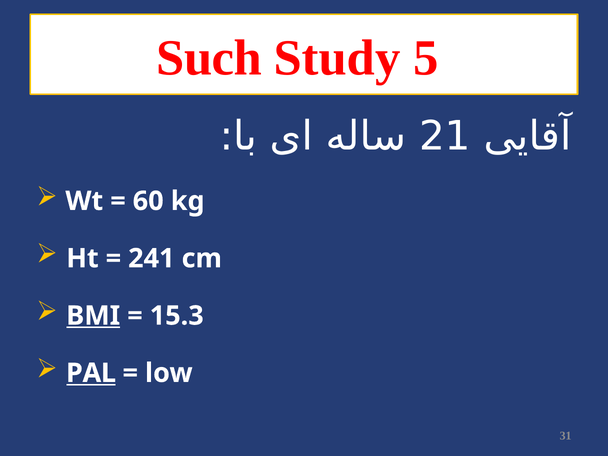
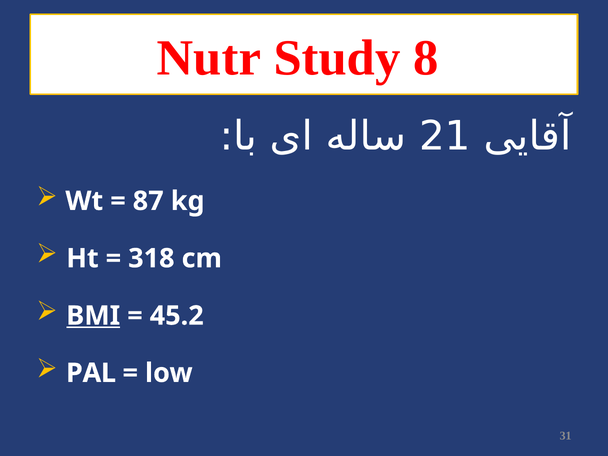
Such: Such -> Nutr (209, 58)
5: 5 -> 8 (426, 58)
60: 60 -> 87 (148, 201)
241: 241 -> 318 (151, 258)
15.3: 15.3 -> 45.2 (177, 316)
PAL underline: present -> none (91, 373)
